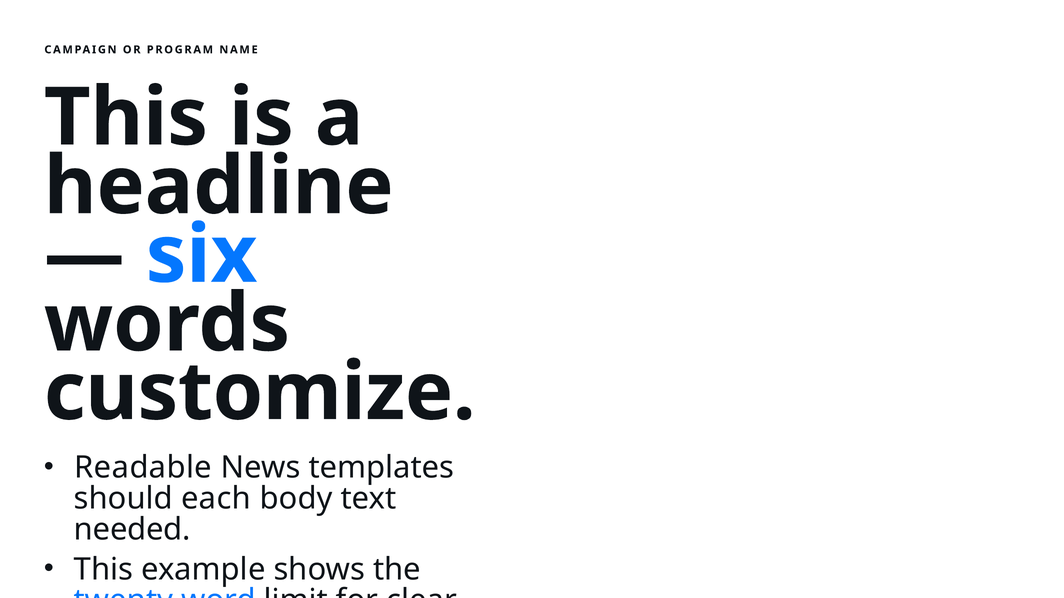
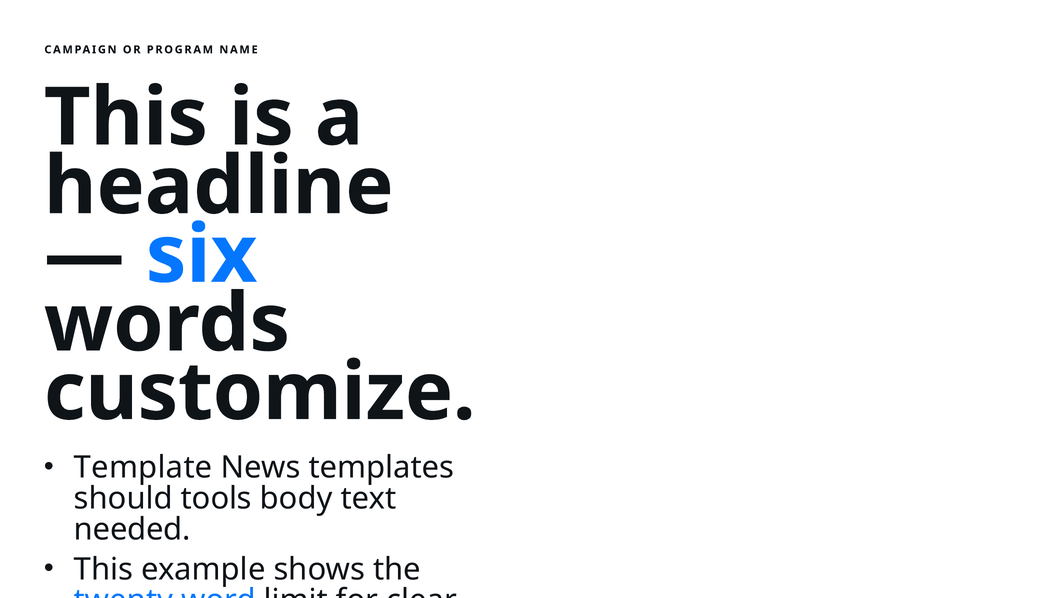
Readable: Readable -> Template (143, 468)
each: each -> tools (216, 499)
